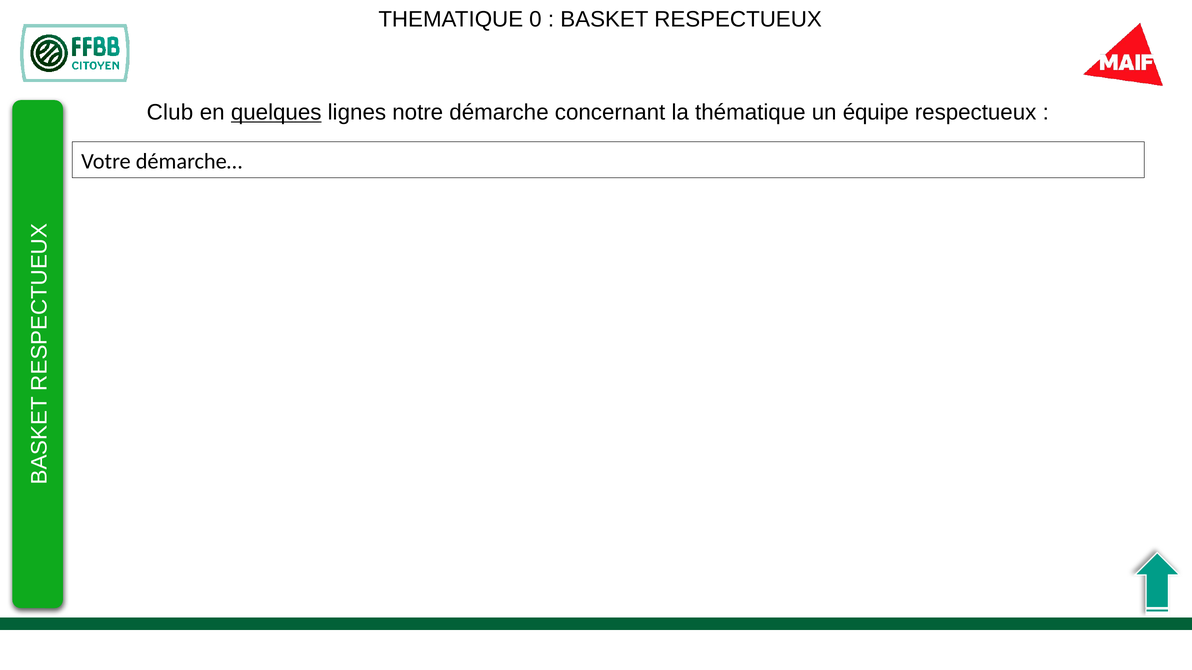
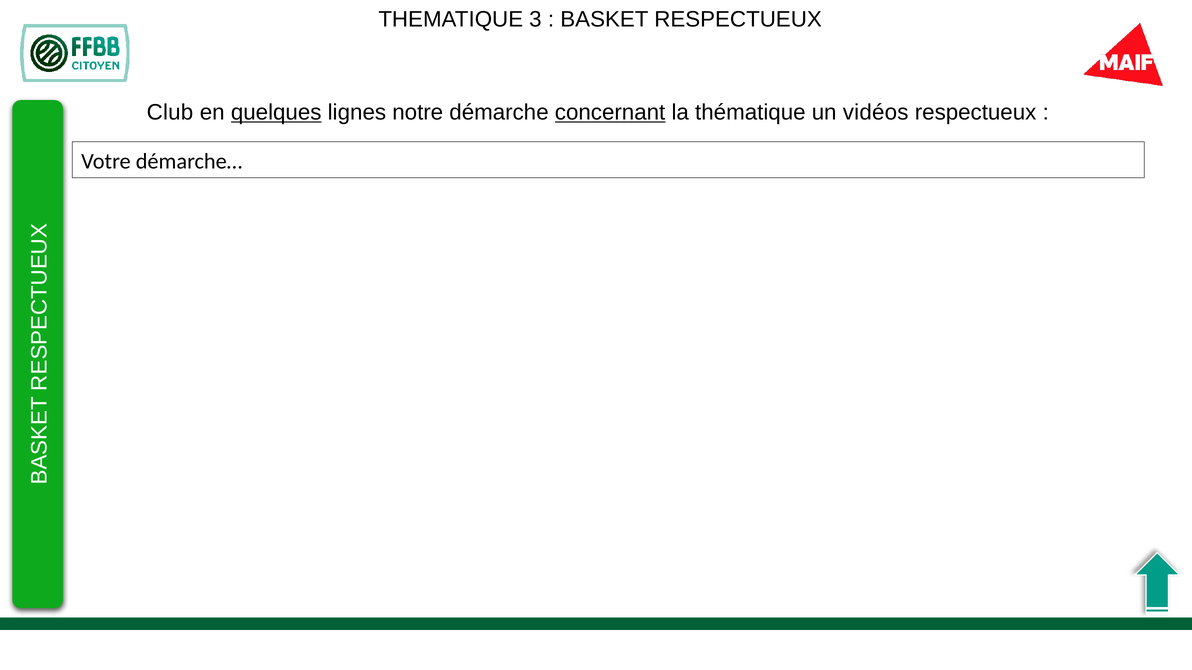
0: 0 -> 3 (535, 19)
concernant underline: none -> present (610, 113)
équipe: équipe -> vidéos (876, 113)
